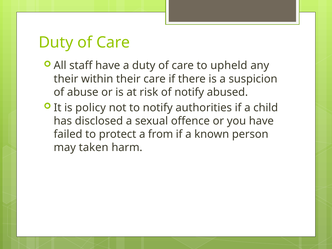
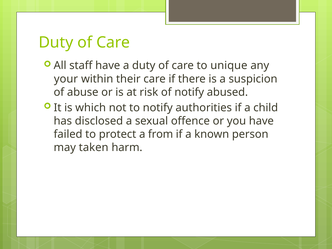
upheld: upheld -> unique (229, 66)
their: their -> your (66, 79)
policy: policy -> which (91, 108)
